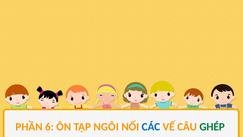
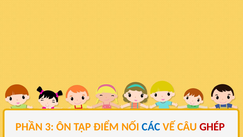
6: 6 -> 3 (49, 126)
NGÔI: NGÔI -> ĐIỂM (106, 126)
GHÉP colour: green -> red (212, 126)
